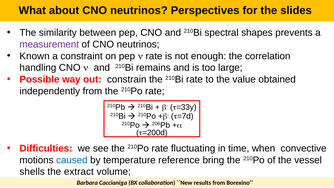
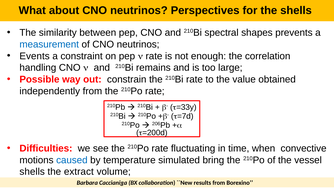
the slides: slides -> shells (296, 10)
measurement colour: purple -> blue (49, 44)
Known: Known -> Events (35, 56)
reference: reference -> simulated (179, 160)
